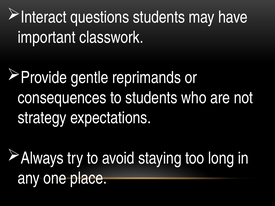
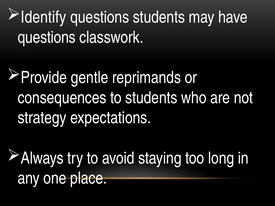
Interact: Interact -> Identify (43, 17)
important: important -> questions (47, 37)
